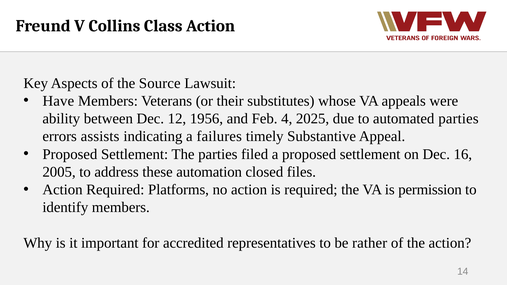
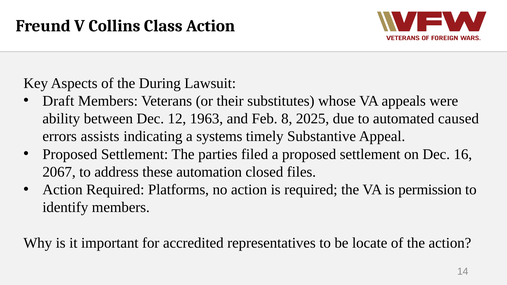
Source: Source -> During (160, 83)
Have: Have -> Draft (58, 101)
1956: 1956 -> 1963 (206, 119)
4: 4 -> 8 (287, 119)
automated parties: parties -> caused (458, 119)
failures: failures -> systems (219, 136)
2005: 2005 -> 2067 (59, 172)
rather: rather -> locate (370, 243)
